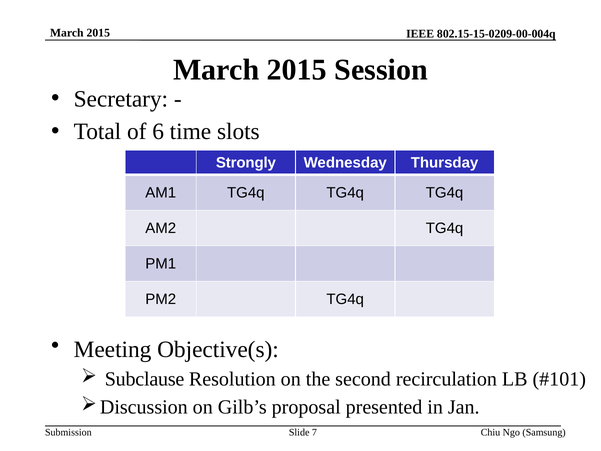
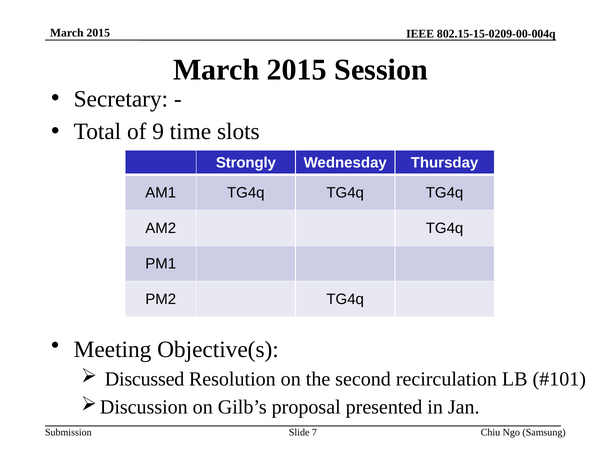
6: 6 -> 9 (158, 132)
Subclause: Subclause -> Discussed (145, 379)
